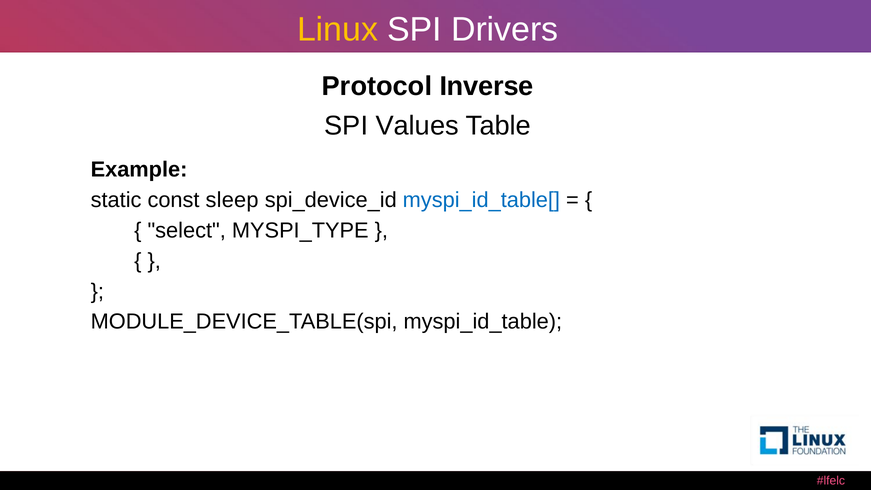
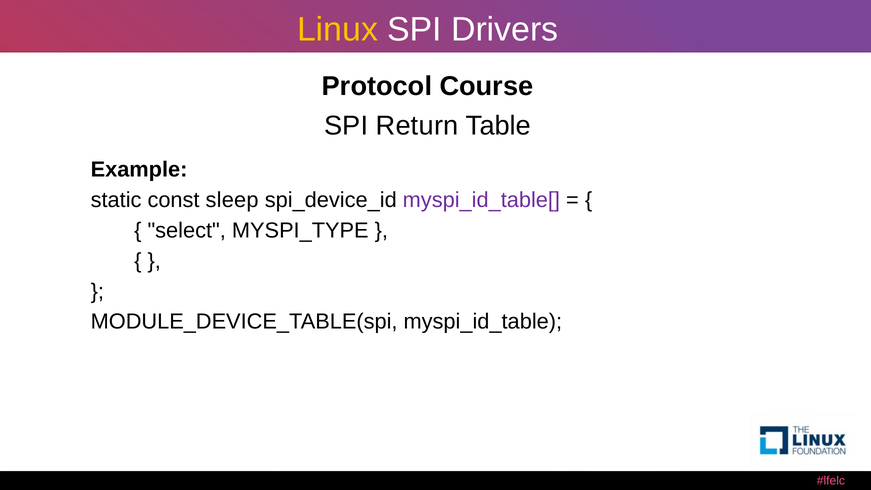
Inverse: Inverse -> Course (486, 86)
Values: Values -> Return (417, 126)
myspi_id_table[ colour: blue -> purple (481, 200)
